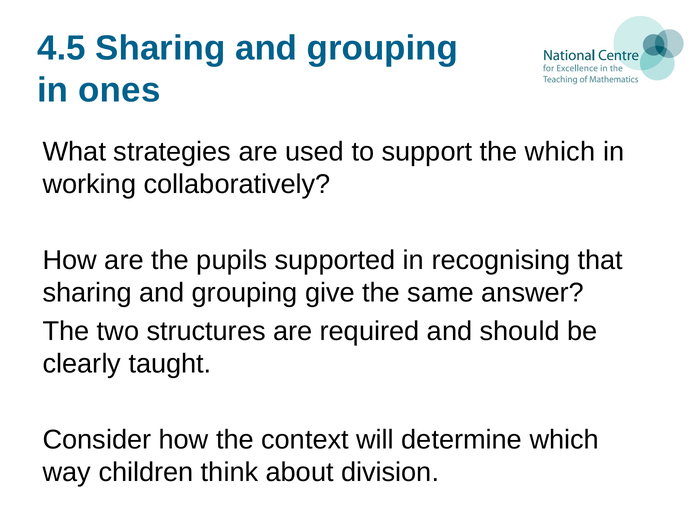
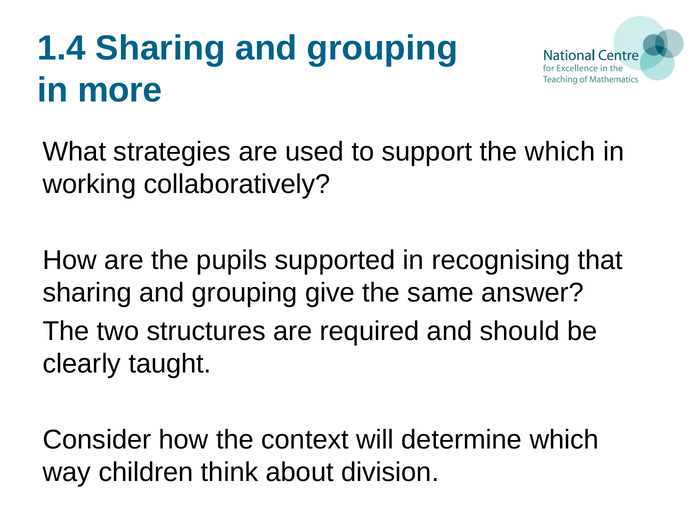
4.5: 4.5 -> 1.4 (62, 48)
ones: ones -> more (120, 90)
